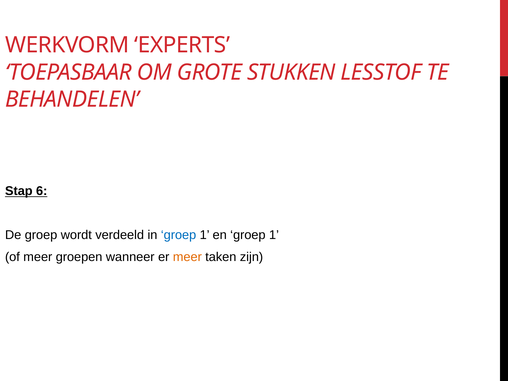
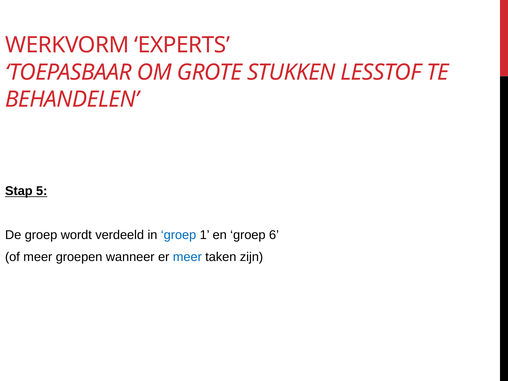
6: 6 -> 5 (42, 191)
en groep 1: 1 -> 6 (274, 235)
meer colour: orange -> blue (187, 257)
